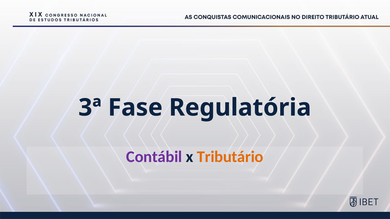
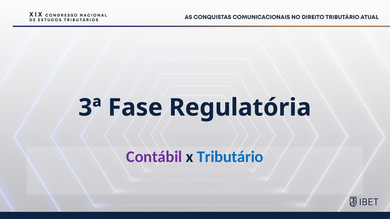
Tributário colour: orange -> blue (230, 157)
